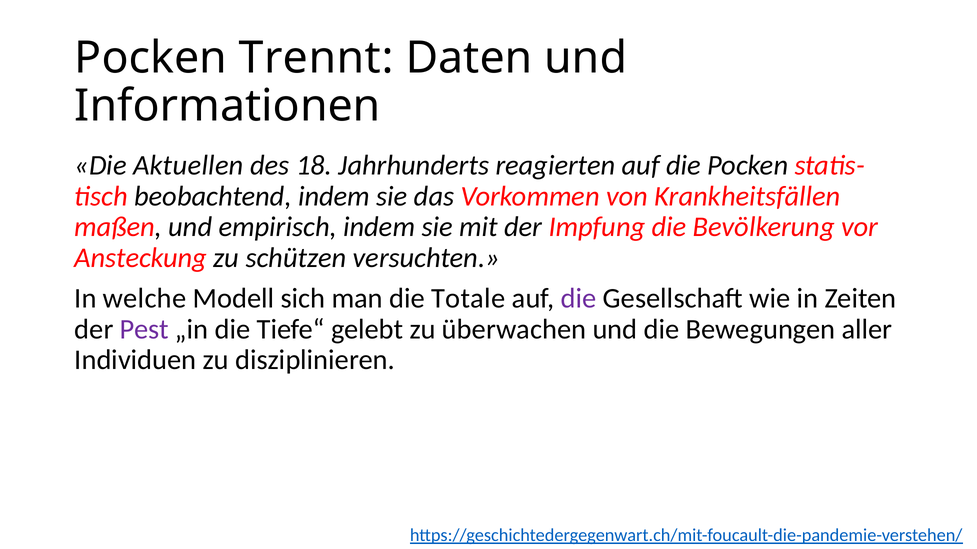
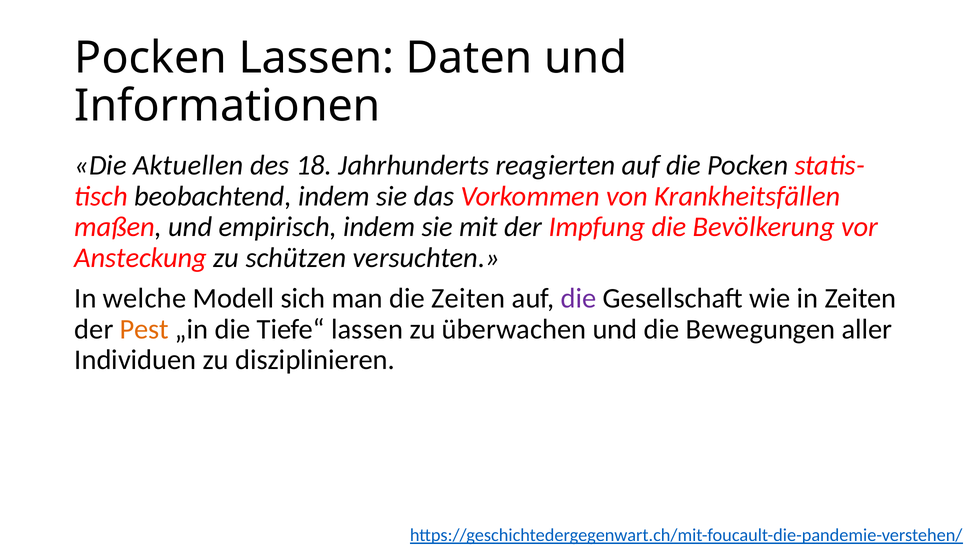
Pocken Trennt: Trennt -> Lassen (316, 58)
die Totale: Totale -> Zeiten (468, 299)
Pest colour: purple -> orange (144, 330)
Tiefe“ gelebt: gelebt -> lassen (367, 330)
